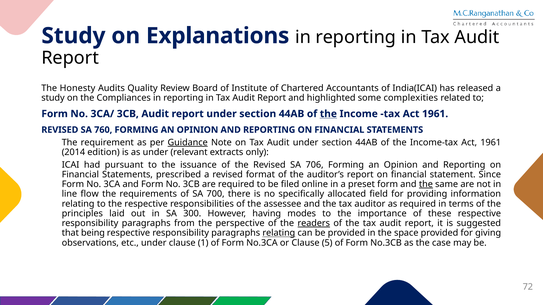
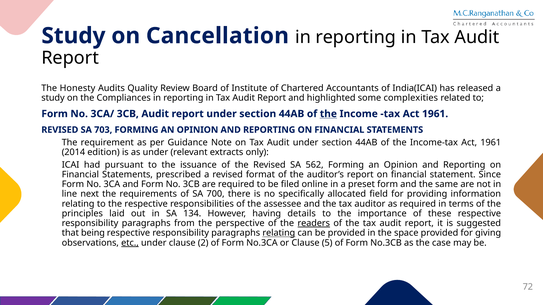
Explanations: Explanations -> Cancellation (217, 36)
760: 760 -> 703 (103, 130)
Guidance underline: present -> none (188, 143)
706: 706 -> 562 (315, 165)
the underline: present -> none (426, 184)
flow: flow -> next (90, 194)
300: 300 -> 134 (192, 214)
modes: modes -> details (302, 214)
etc underline: none -> present (130, 243)
1: 1 -> 2 (203, 243)
